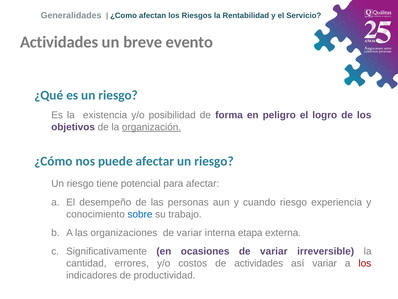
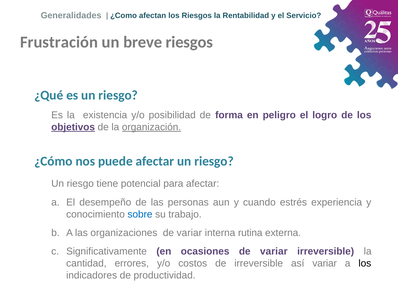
Actividades: Actividades -> Frustración (59, 42)
breve evento: evento -> riesgos (189, 42)
objetivos underline: none -> present (73, 127)
cuando riesgo: riesgo -> estrés (293, 202)
etapa: etapa -> rutina (250, 232)
de actividades: actividades -> irreversible (259, 263)
los colour: red -> black (365, 263)
